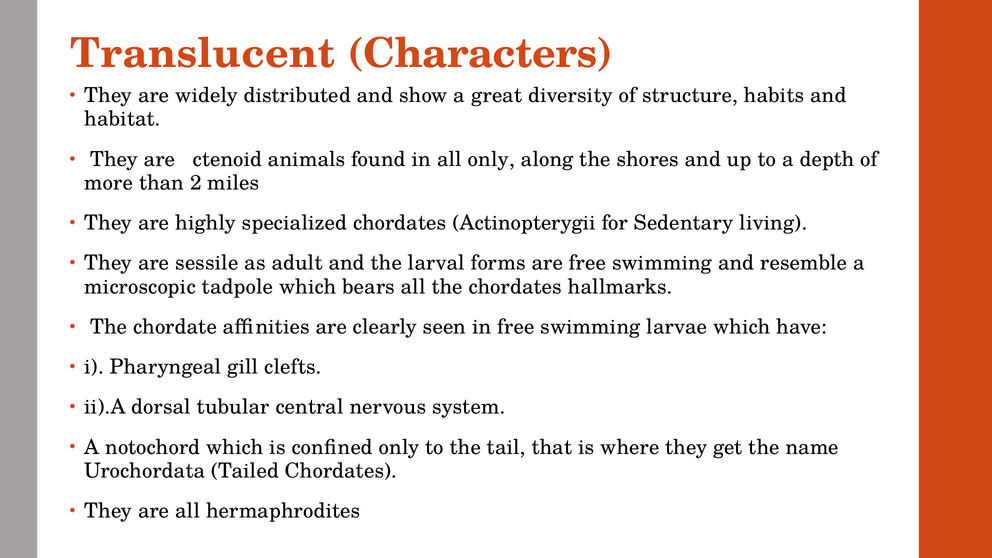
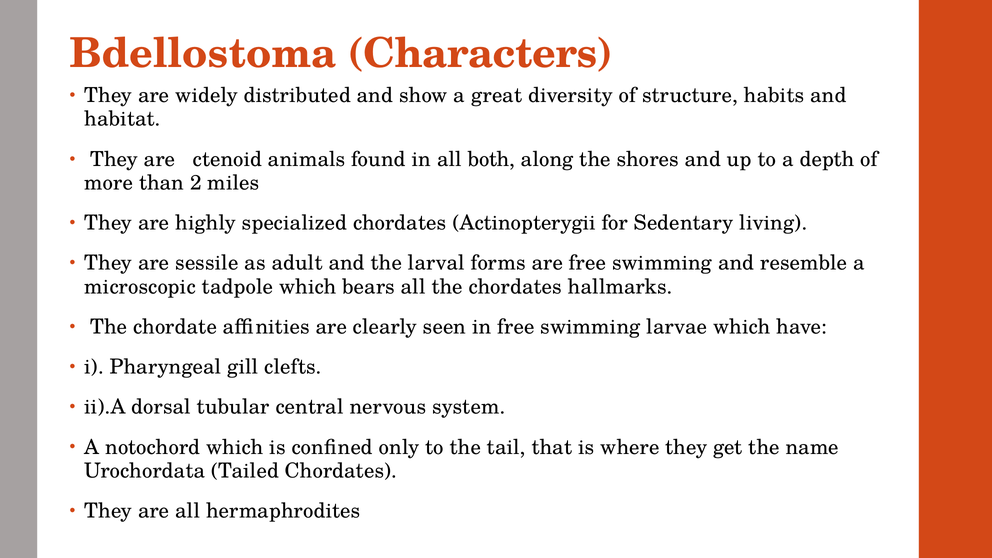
Translucent: Translucent -> Bdellostoma (203, 53)
all only: only -> both (491, 159)
